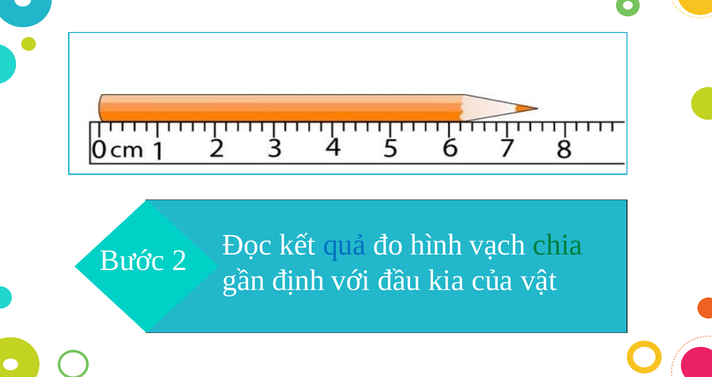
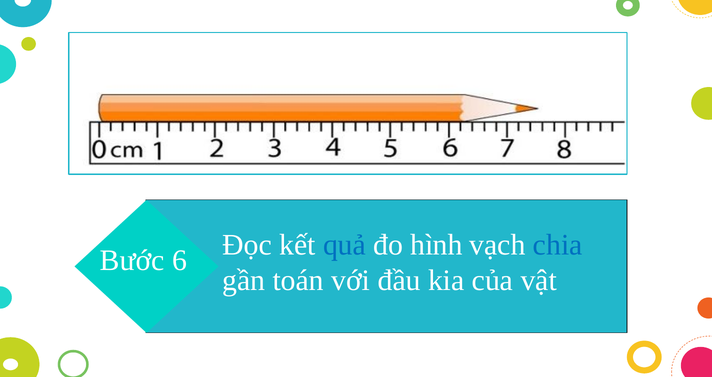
chia colour: green -> blue (558, 245)
2: 2 -> 6 (180, 261)
định: định -> toán (298, 281)
